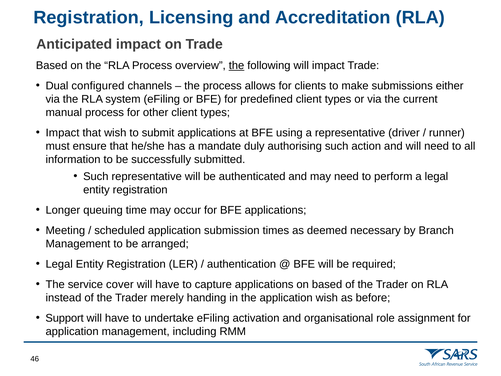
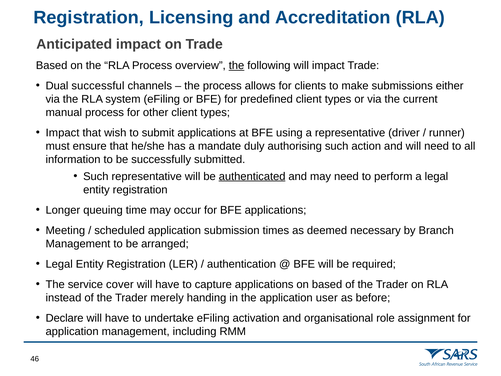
configured: configured -> successful (98, 86)
authenticated underline: none -> present (252, 176)
application wish: wish -> user (327, 298)
Support: Support -> Declare (65, 318)
